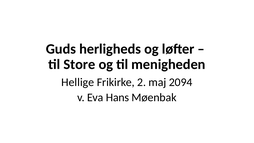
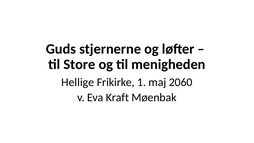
herligheds: herligheds -> stjernerne (110, 49)
2: 2 -> 1 (142, 82)
2094: 2094 -> 2060 (181, 82)
Hans: Hans -> Kraft (117, 97)
